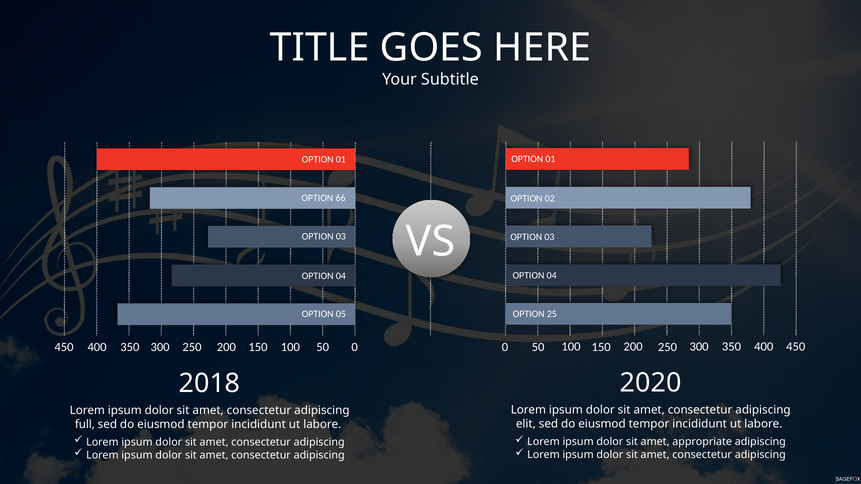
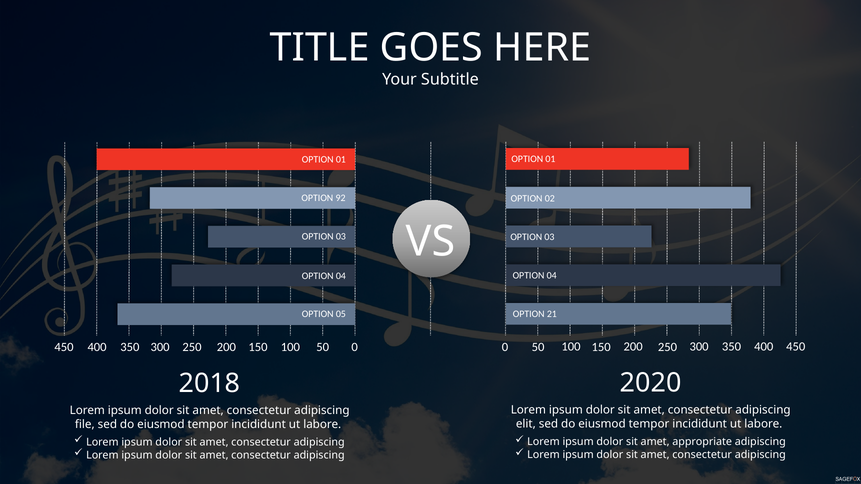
66: 66 -> 92 (341, 198)
25: 25 -> 21 (552, 314)
full: full -> file (85, 425)
